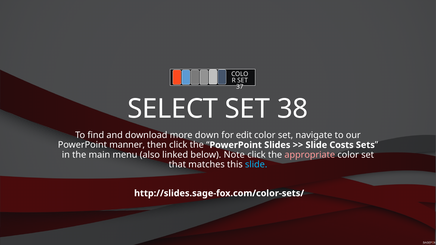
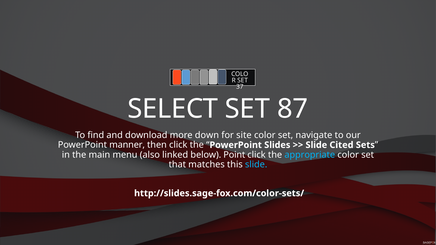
38: 38 -> 87 (293, 109)
edit: edit -> site (244, 135)
Costs: Costs -> Cited (341, 145)
Note: Note -> Point (234, 155)
appropriate colour: pink -> light blue (310, 155)
